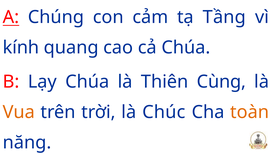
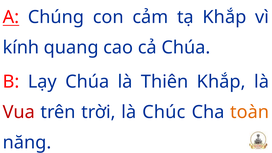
tạ Tầng: Tầng -> Khắp (224, 17)
Thiên Cùng: Cùng -> Khắp (221, 82)
Vua colour: orange -> red (19, 112)
